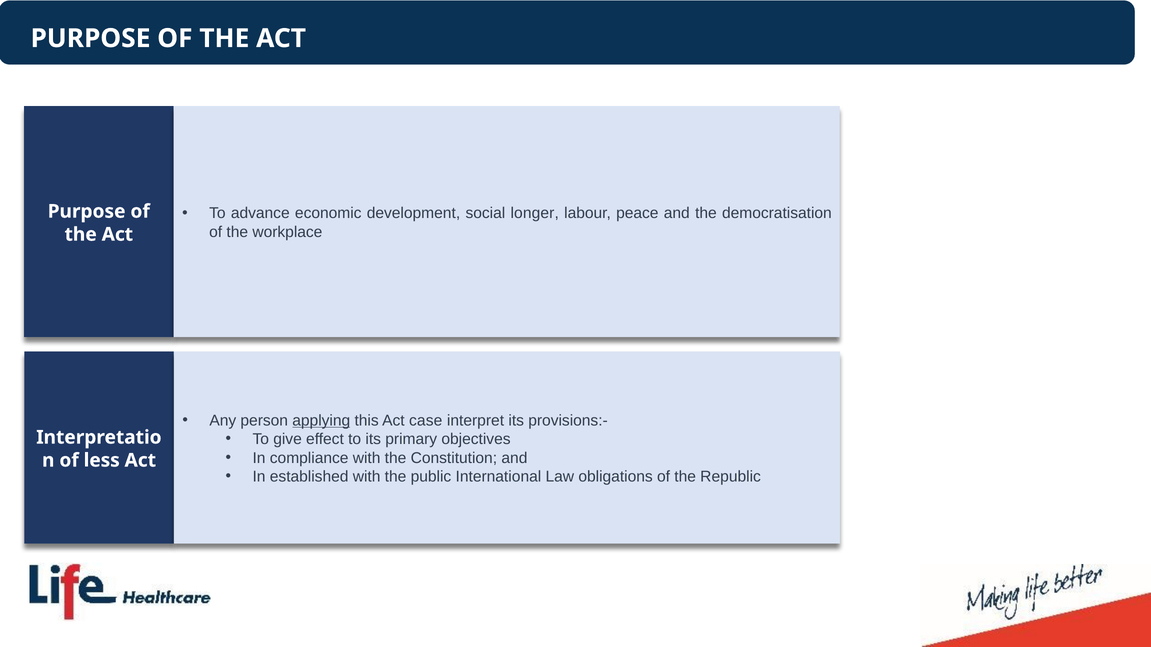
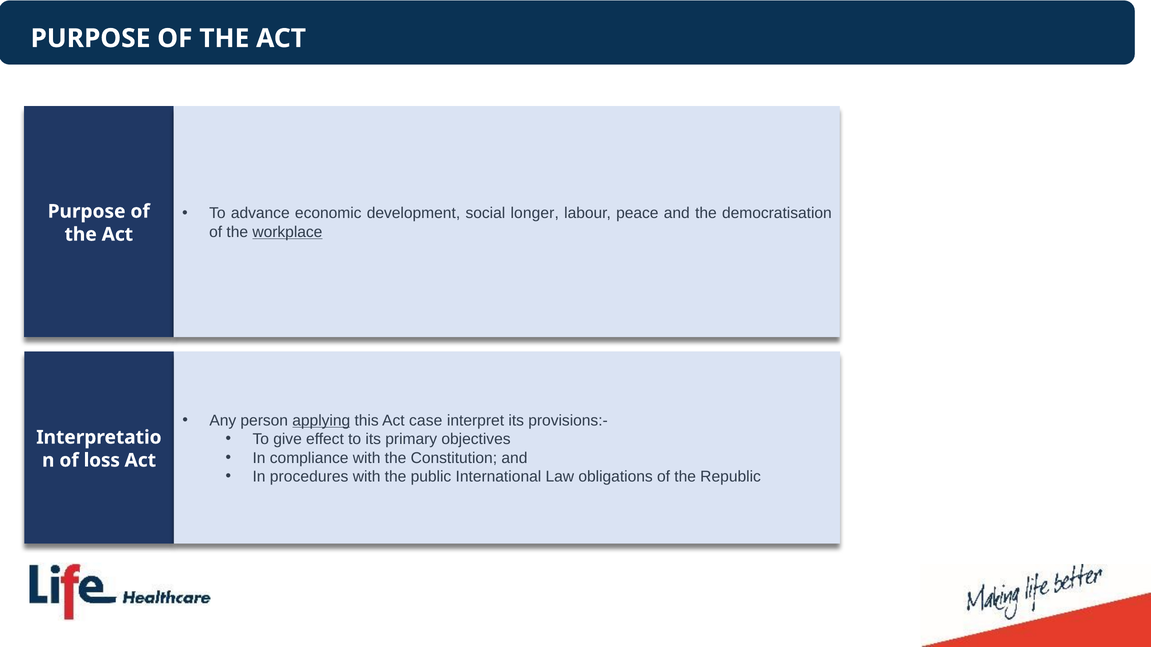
workplace underline: none -> present (287, 232)
less: less -> loss (102, 461)
established: established -> procedures (309, 477)
